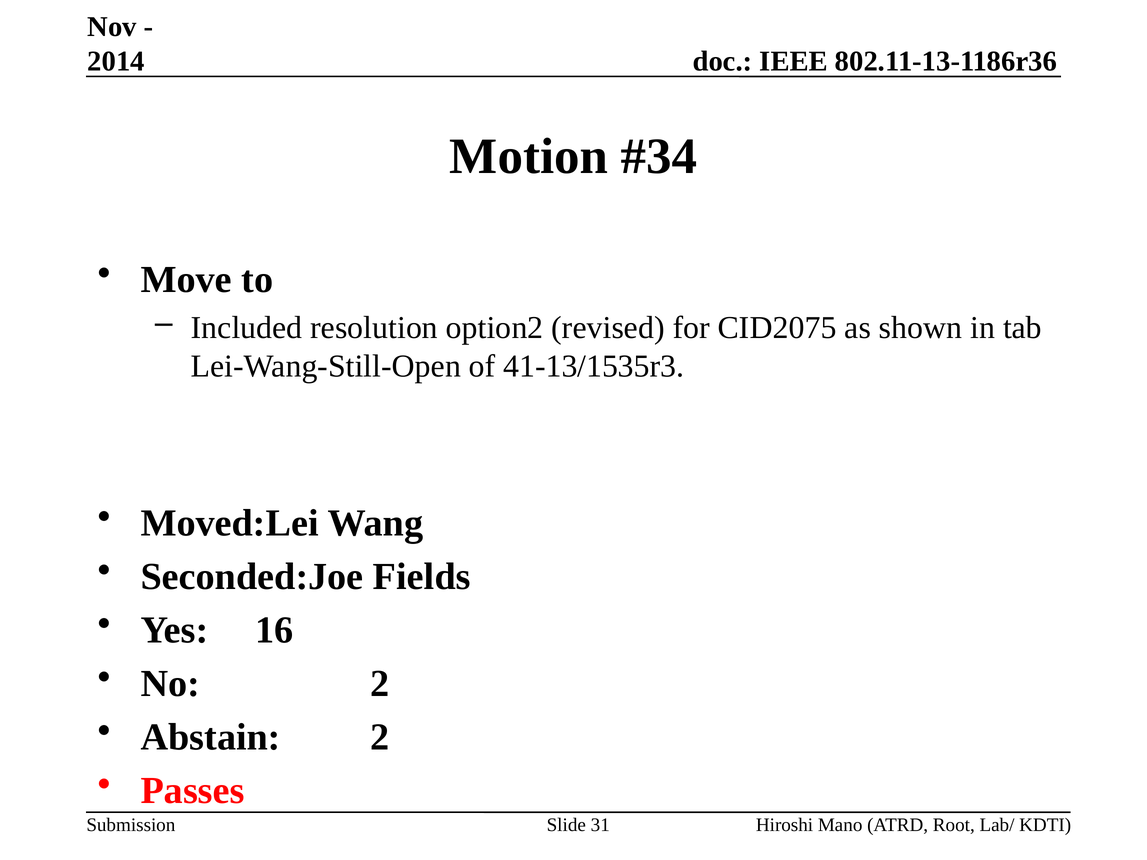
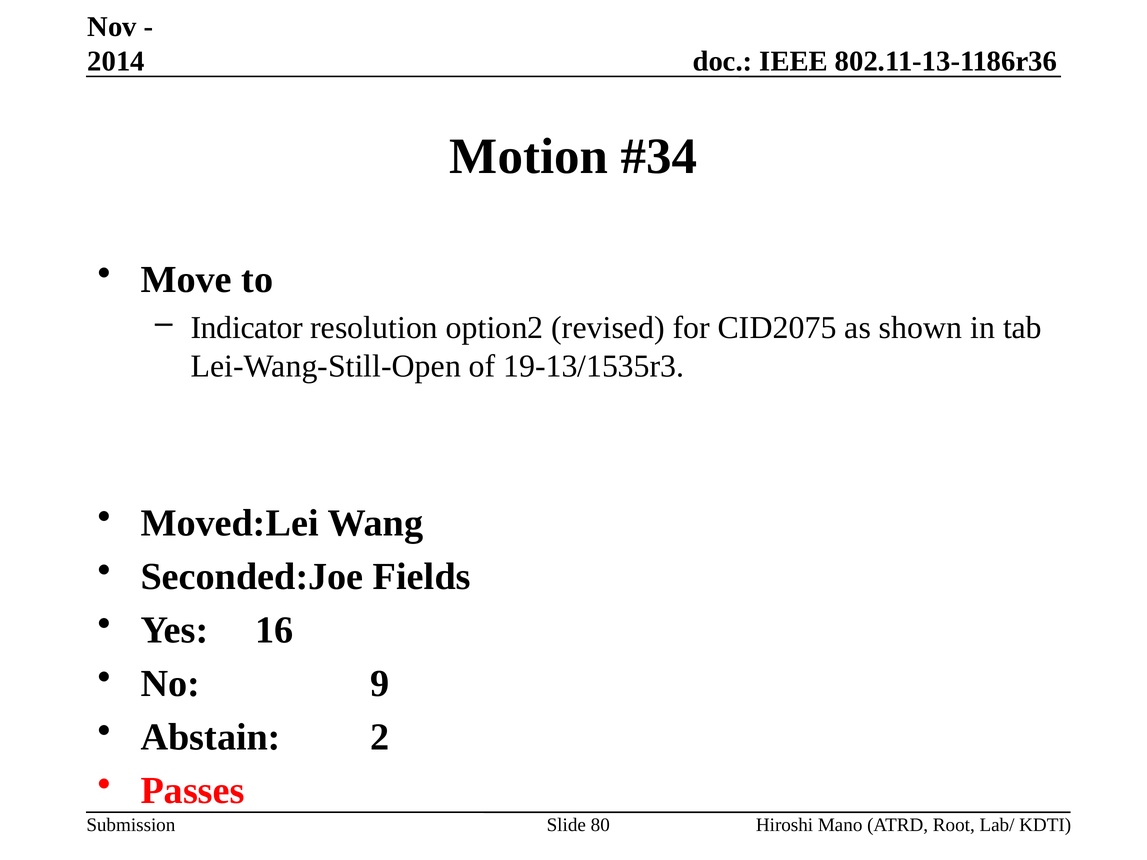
Included: Included -> Indicator (247, 328)
41-13/1535r3: 41-13/1535r3 -> 19-13/1535r3 (594, 366)
No 2: 2 -> 9 (380, 684)
31: 31 -> 80 (600, 825)
